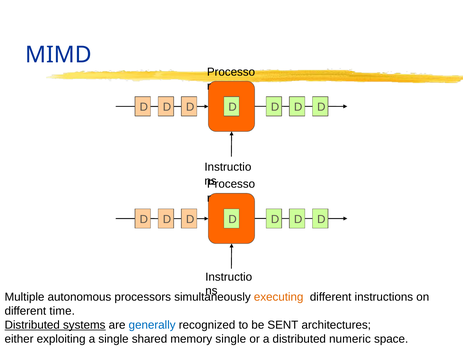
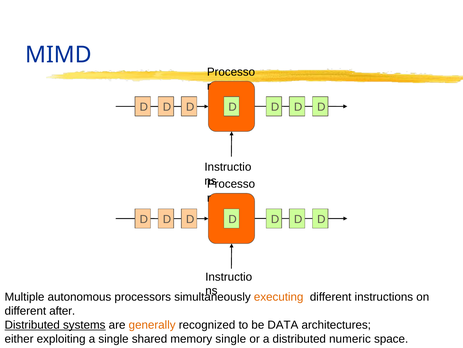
time: time -> after (62, 310)
generally colour: blue -> orange (152, 324)
SENT: SENT -> DATA (283, 324)
